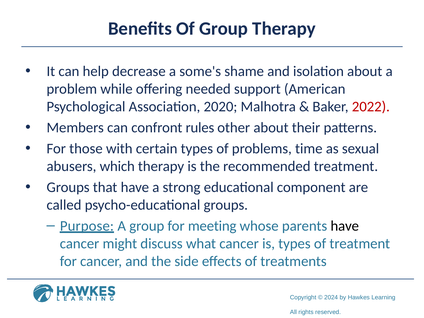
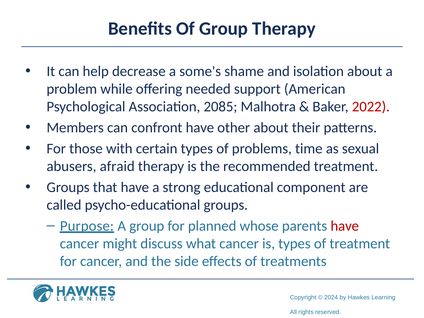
2020: 2020 -> 2085 (220, 107)
confront rules: rules -> have (200, 128)
which: which -> afraid (117, 166)
meeting: meeting -> planned (212, 226)
have colour: black -> red (345, 226)
